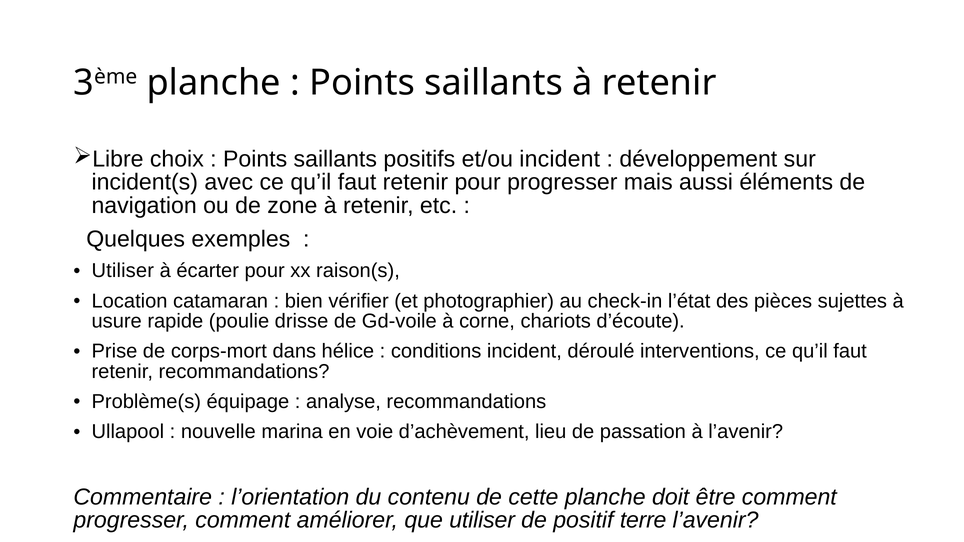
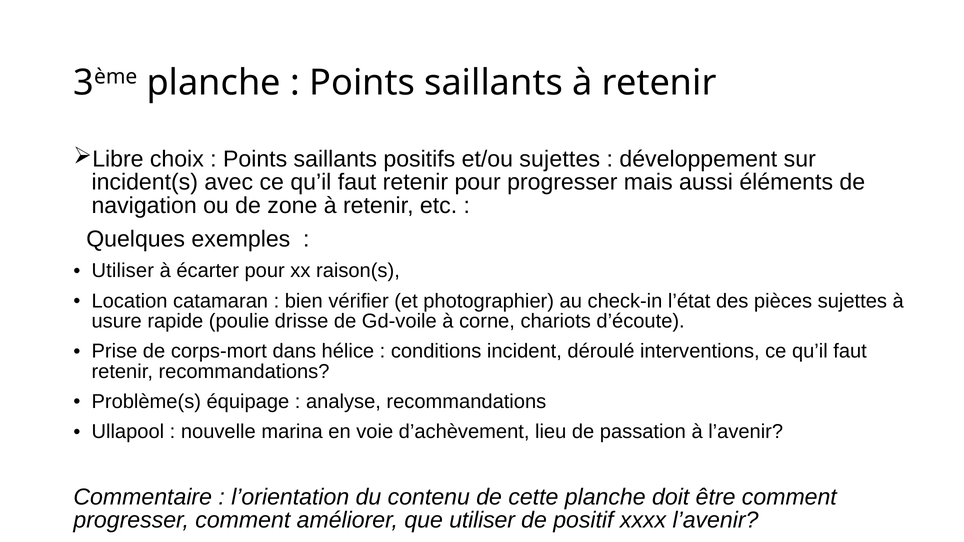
et/ou incident: incident -> sujettes (560, 159)
terre: terre -> xxxx (643, 520)
